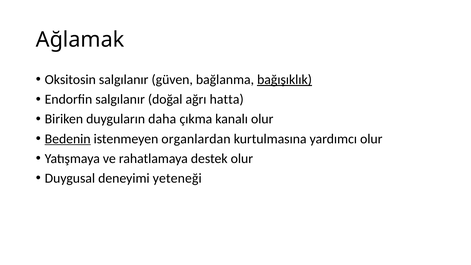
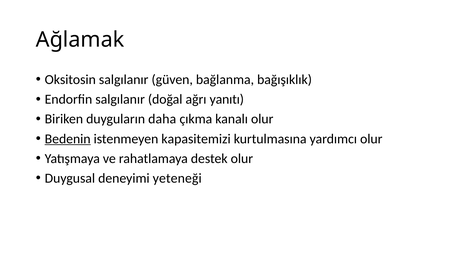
bağışıklık underline: present -> none (285, 80)
hatta: hatta -> yanıtı (227, 99)
organlardan: organlardan -> kapasitemizi (196, 139)
